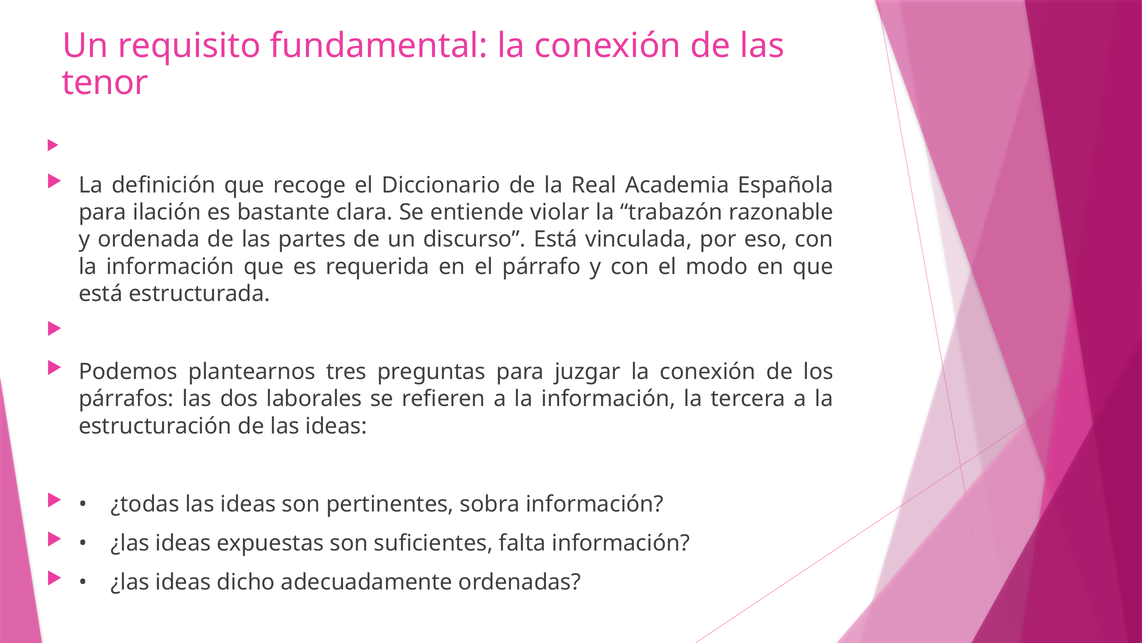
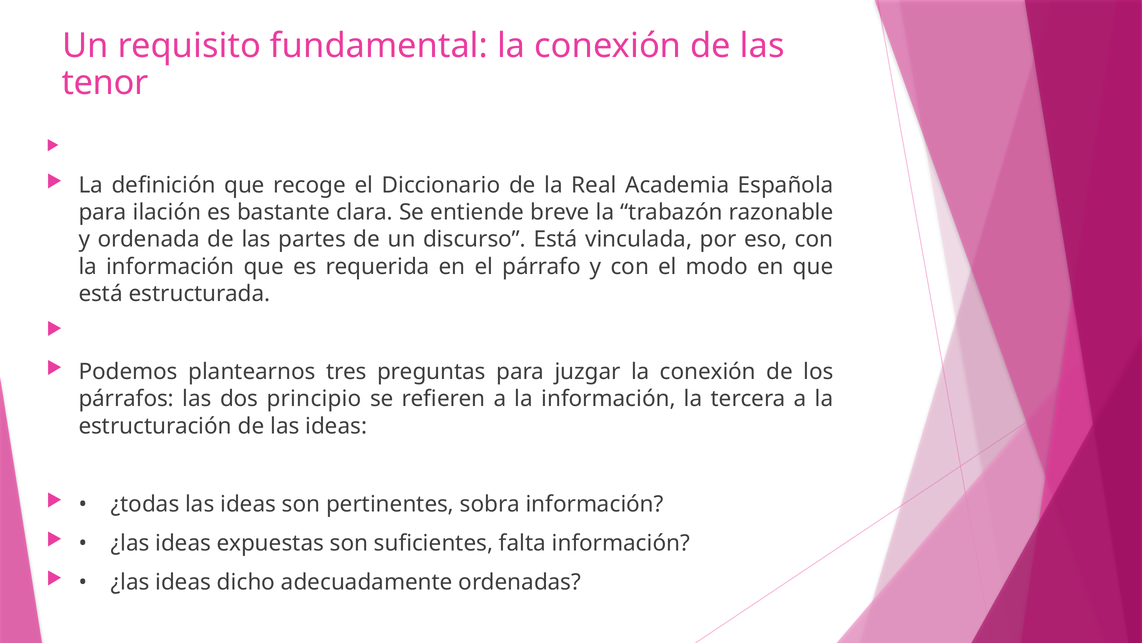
violar: violar -> breve (560, 212)
laborales: laborales -> principio (314, 399)
